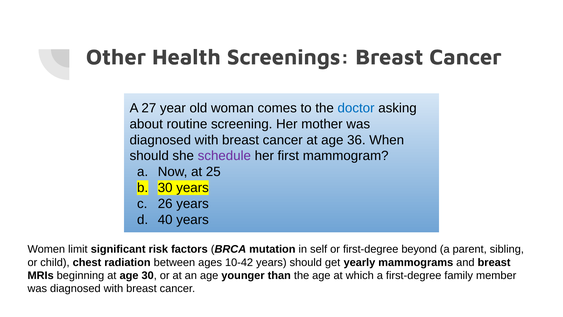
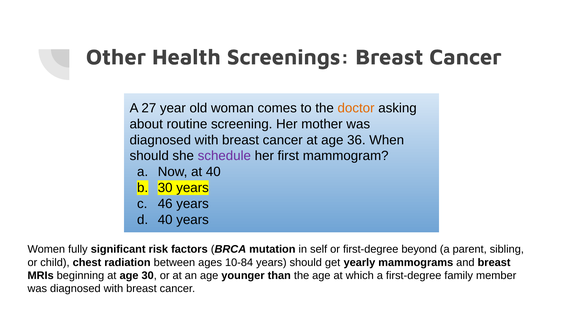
doctor colour: blue -> orange (356, 108)
at 25: 25 -> 40 (213, 172)
26: 26 -> 46 (165, 204)
limit: limit -> fully (78, 249)
10-42: 10-42 -> 10-84 (239, 262)
